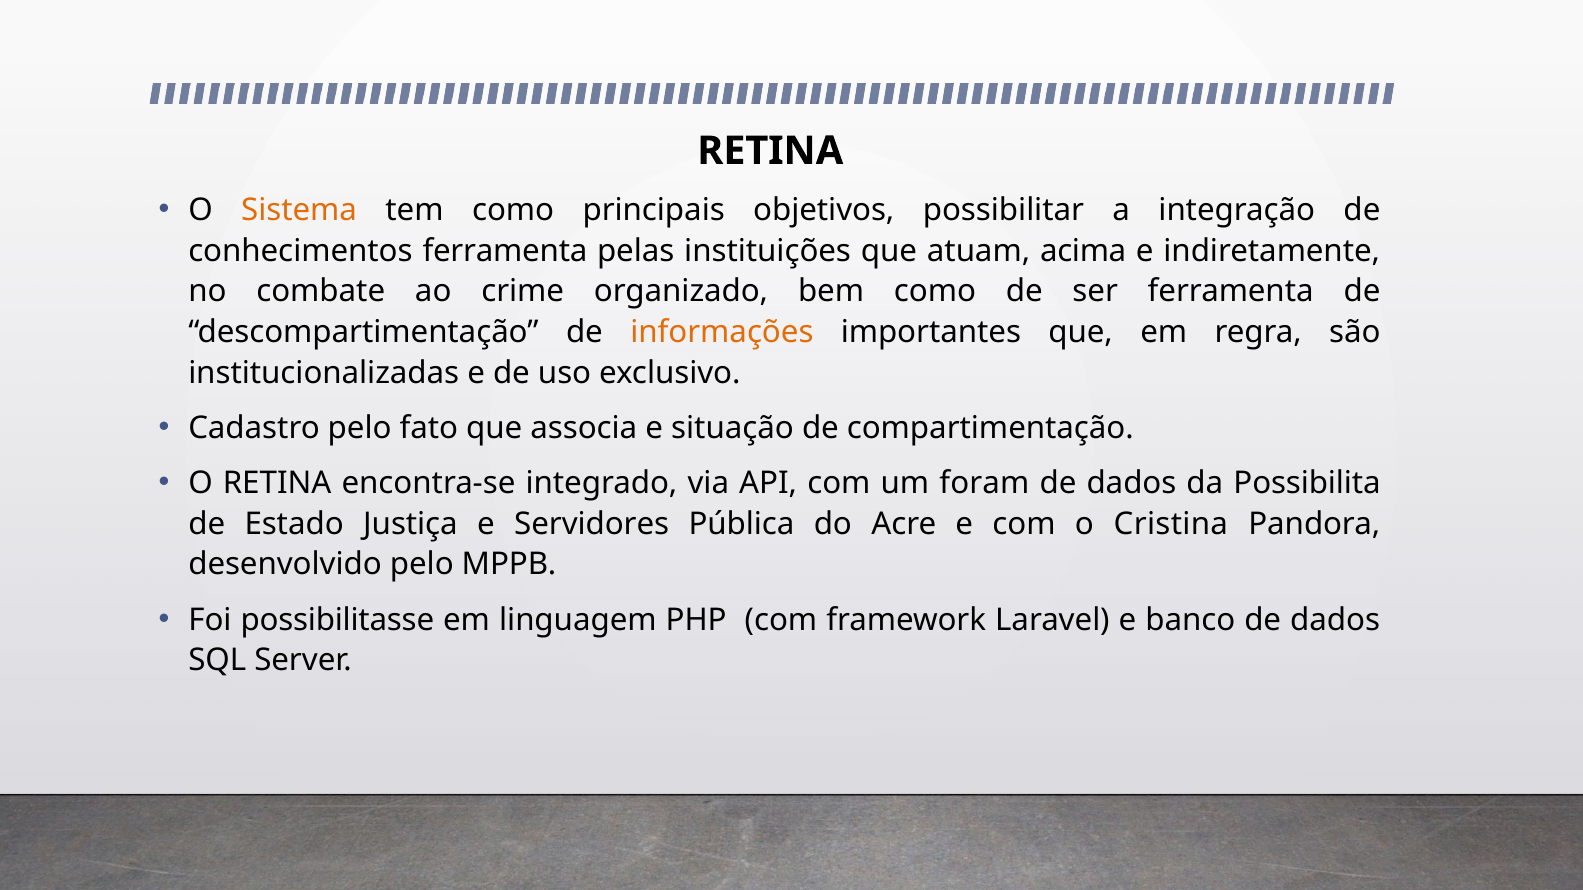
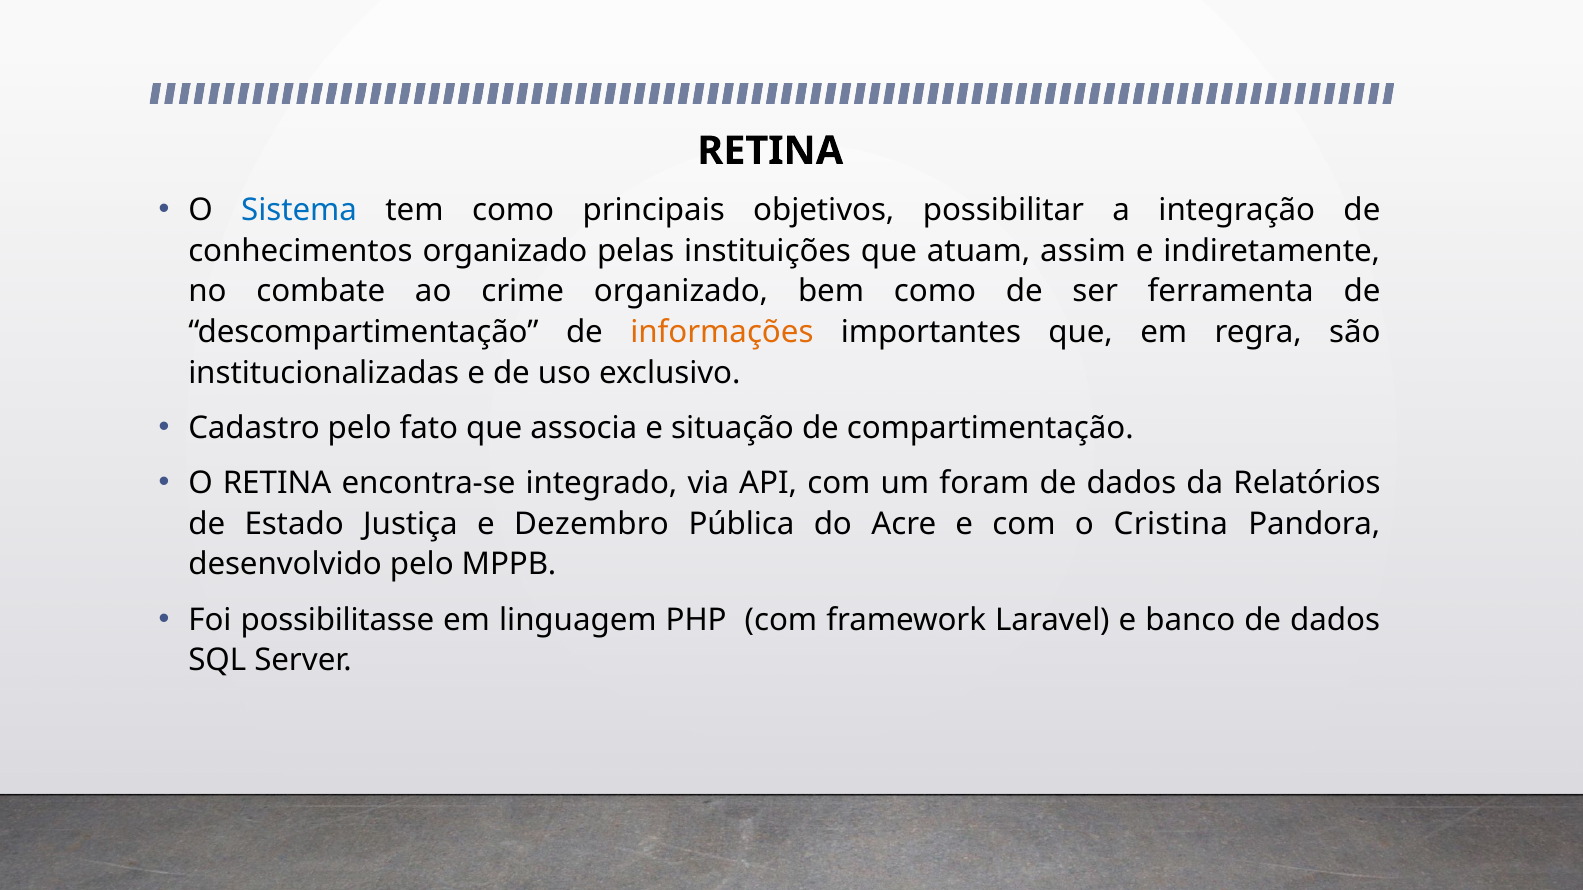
Sistema colour: orange -> blue (299, 211)
conhecimentos ferramenta: ferramenta -> organizado (505, 251)
acima: acima -> assim (1083, 251)
Possibilita: Possibilita -> Relatórios (1307, 484)
Servidores: Servidores -> Dezembro (592, 524)
